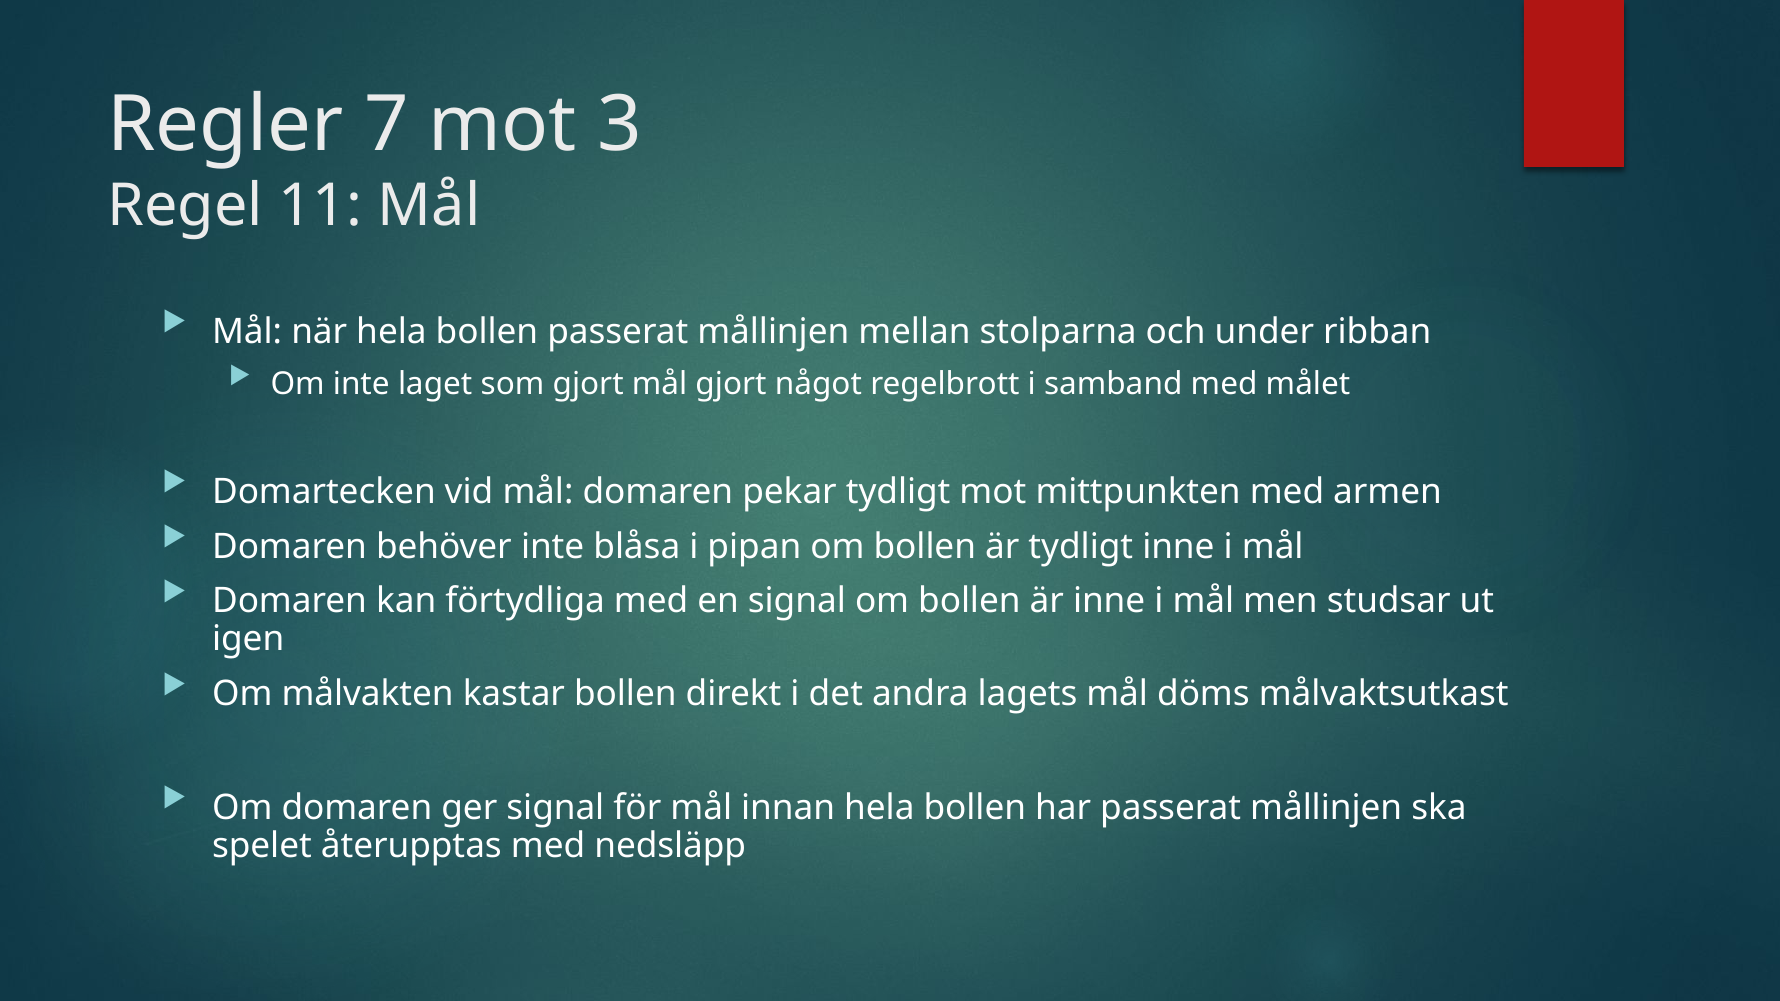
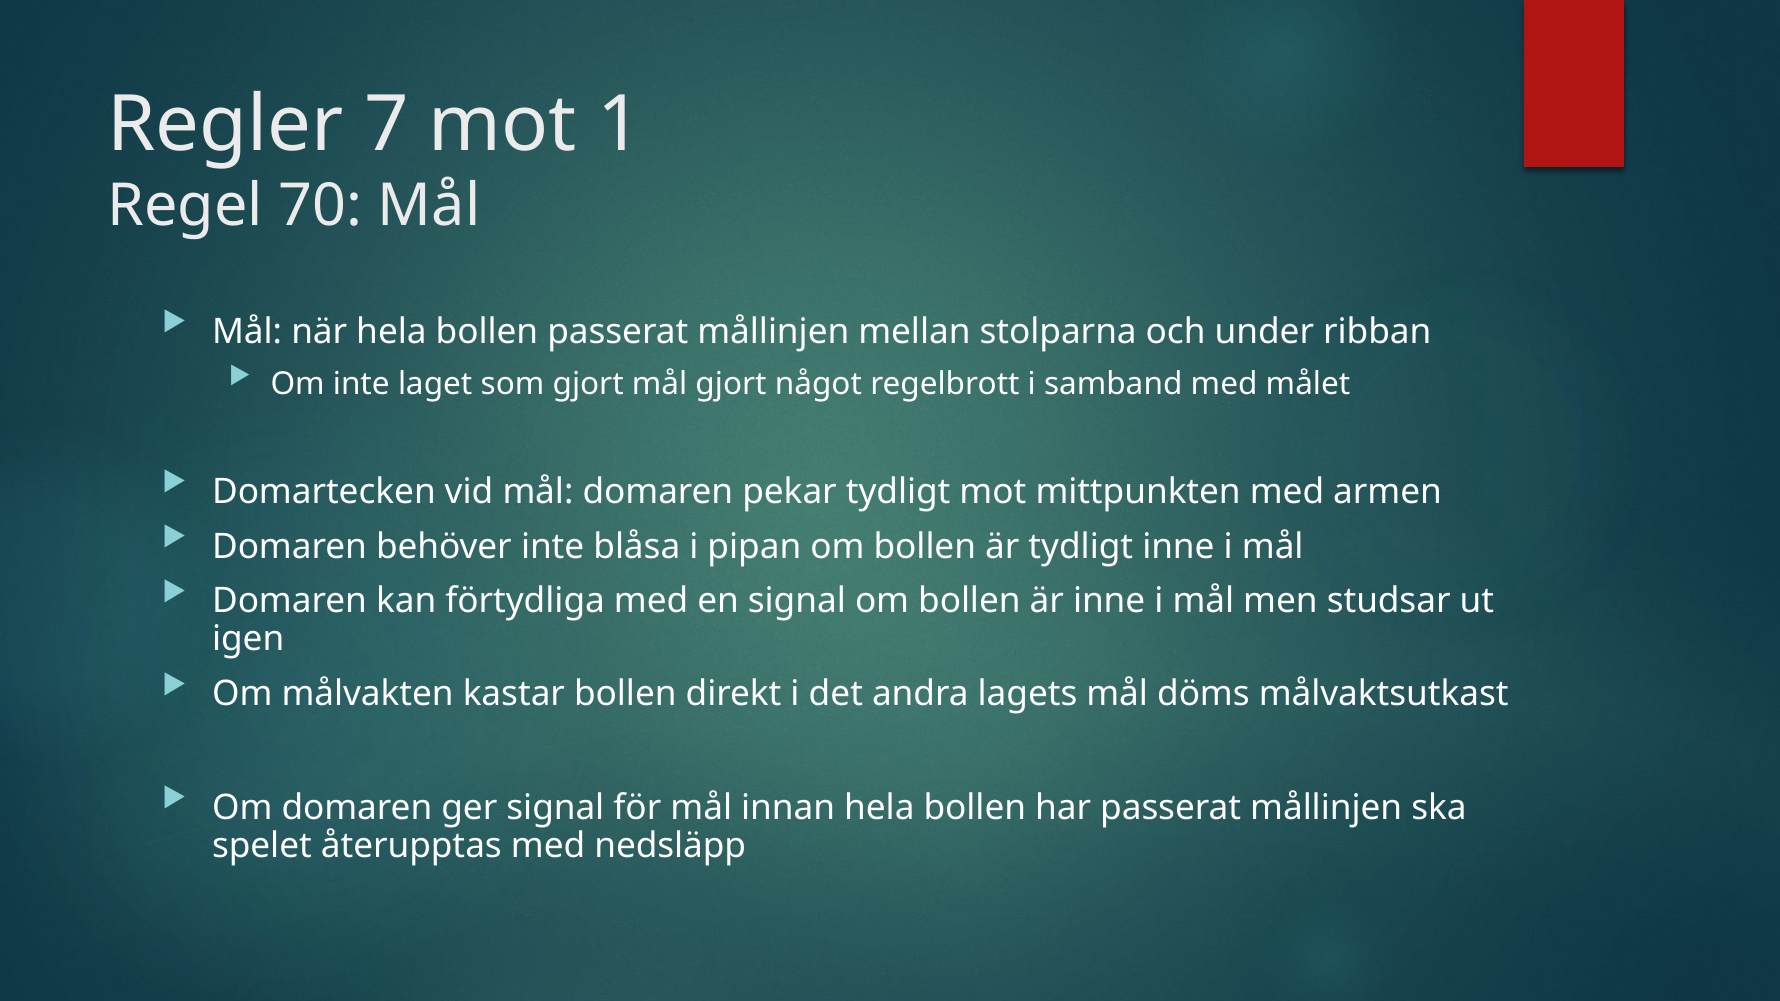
3: 3 -> 1 (620, 125)
11: 11 -> 70 (321, 206)
